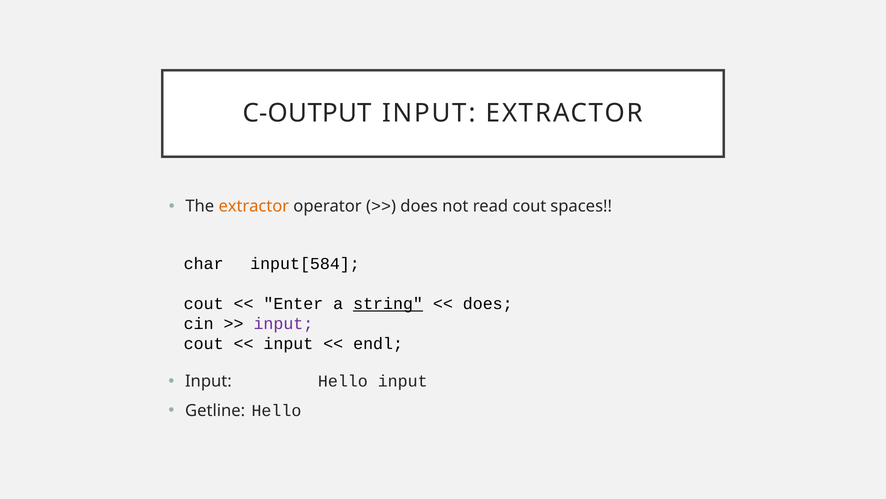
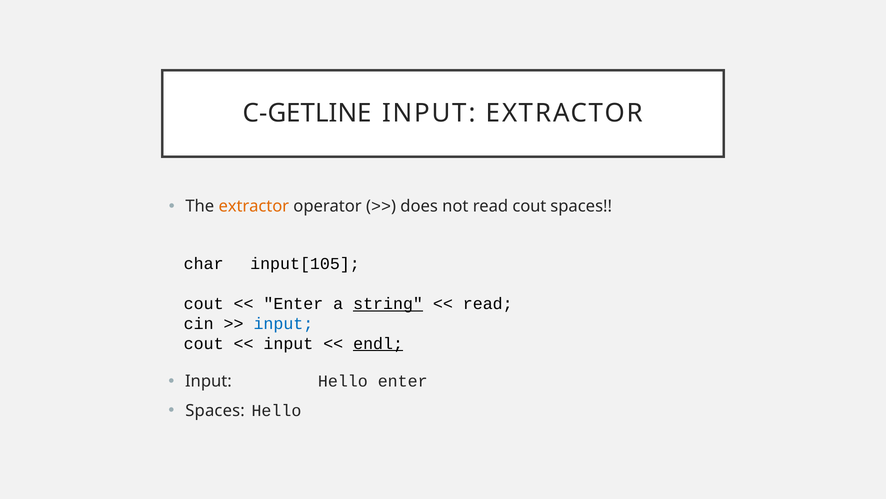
C-OUTPUT: C-OUTPUT -> C-GETLINE (307, 113)
input[584: input[584 -> input[105 (305, 263)
does: does -> read (488, 303)
input colour: purple -> blue (283, 323)
endl underline: none -> present (378, 343)
Hello input: input -> enter (403, 381)
Getline: Getline -> Spaces (215, 410)
